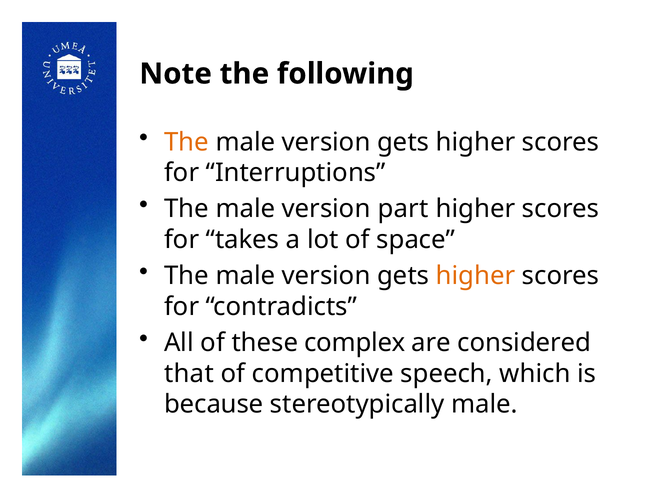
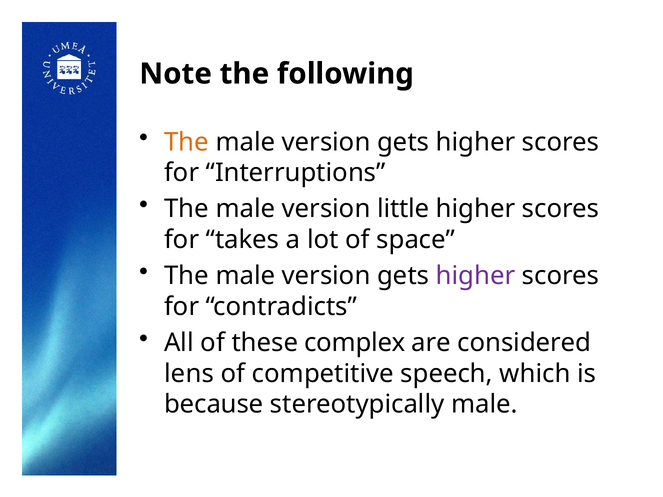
part: part -> little (403, 209)
higher colour: orange -> purple (476, 276)
that: that -> lens (189, 374)
